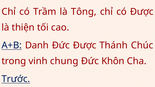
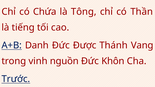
Trầm: Trầm -> Chứa (45, 12)
có Được: Được -> Thần (142, 12)
thiện: thiện -> tiếng (23, 28)
Chúc: Chúc -> Vang (142, 45)
chung: chung -> nguồn (64, 61)
